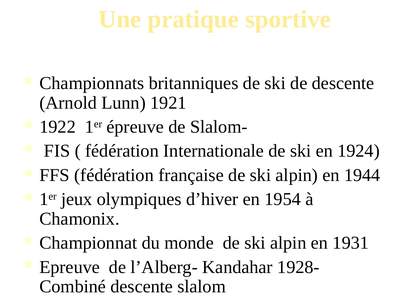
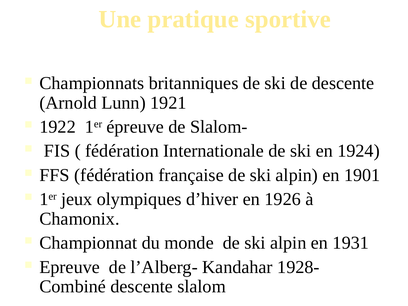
1944: 1944 -> 1901 (362, 175)
1954: 1954 -> 1926 (283, 199)
